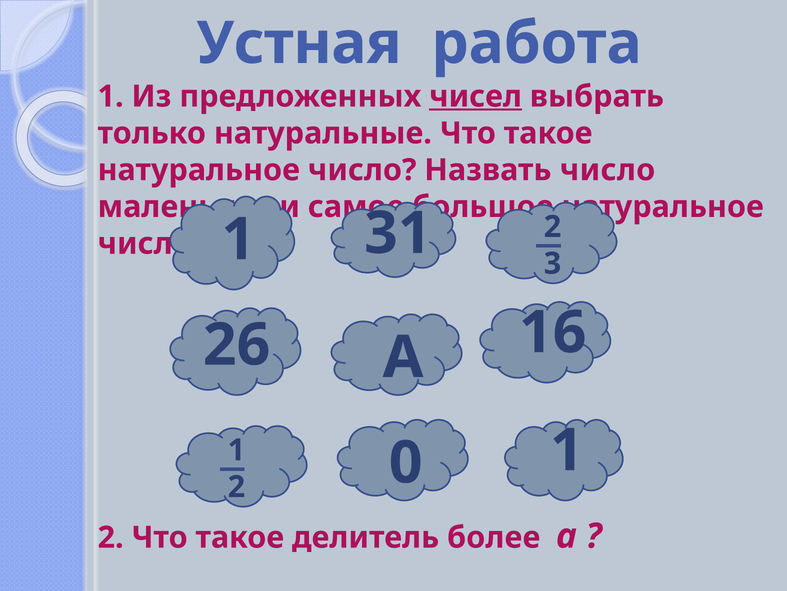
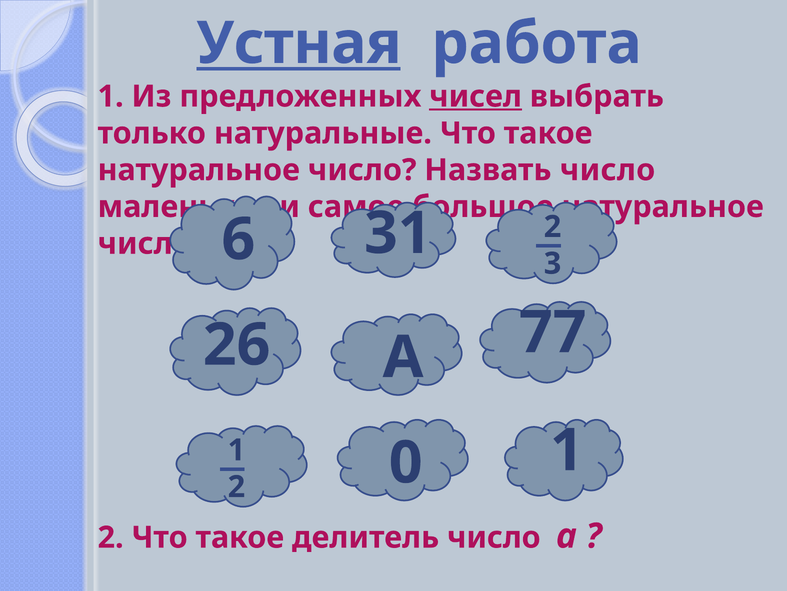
Устная underline: none -> present (299, 43)
1: 1 -> 6 (238, 239)
16: 16 -> 77 (553, 332)
делитель более: более -> число (494, 537)
